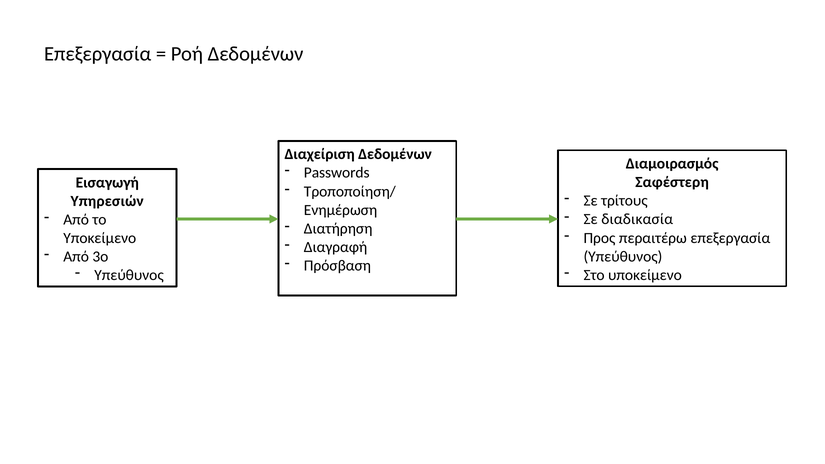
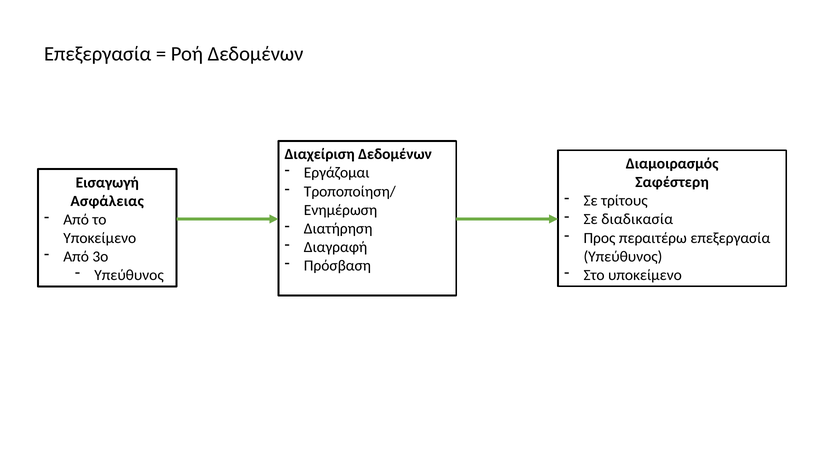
Passwords: Passwords -> Εργάζομαι (337, 173)
Υπηρεσιών: Υπηρεσιών -> Ασφάλειας (107, 201)
